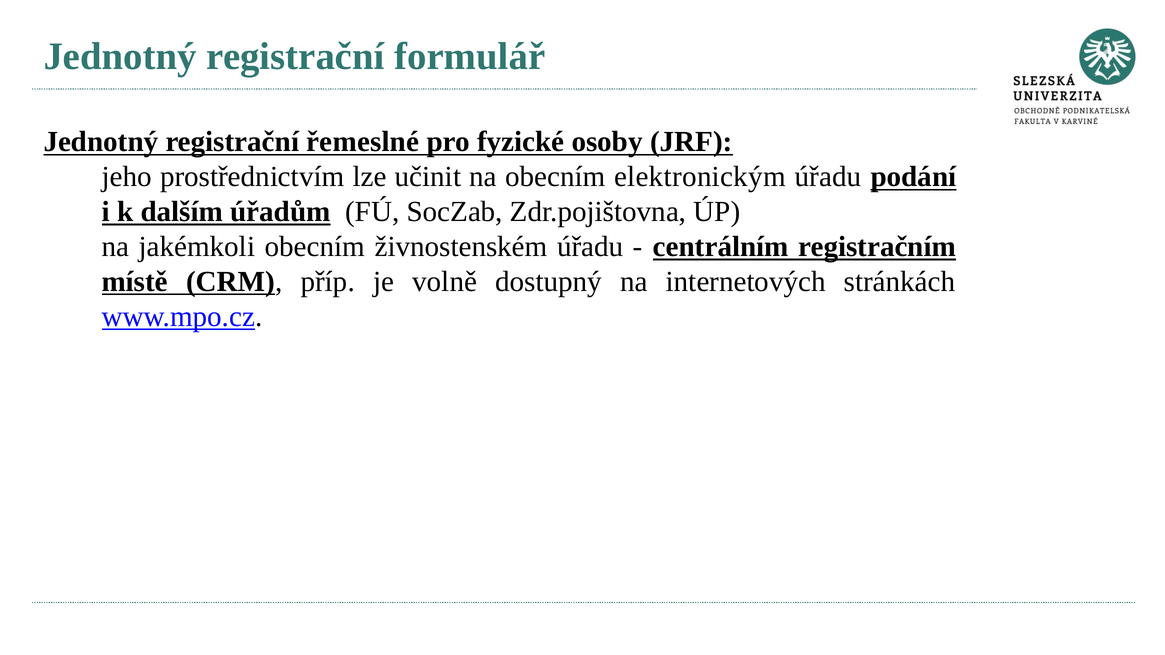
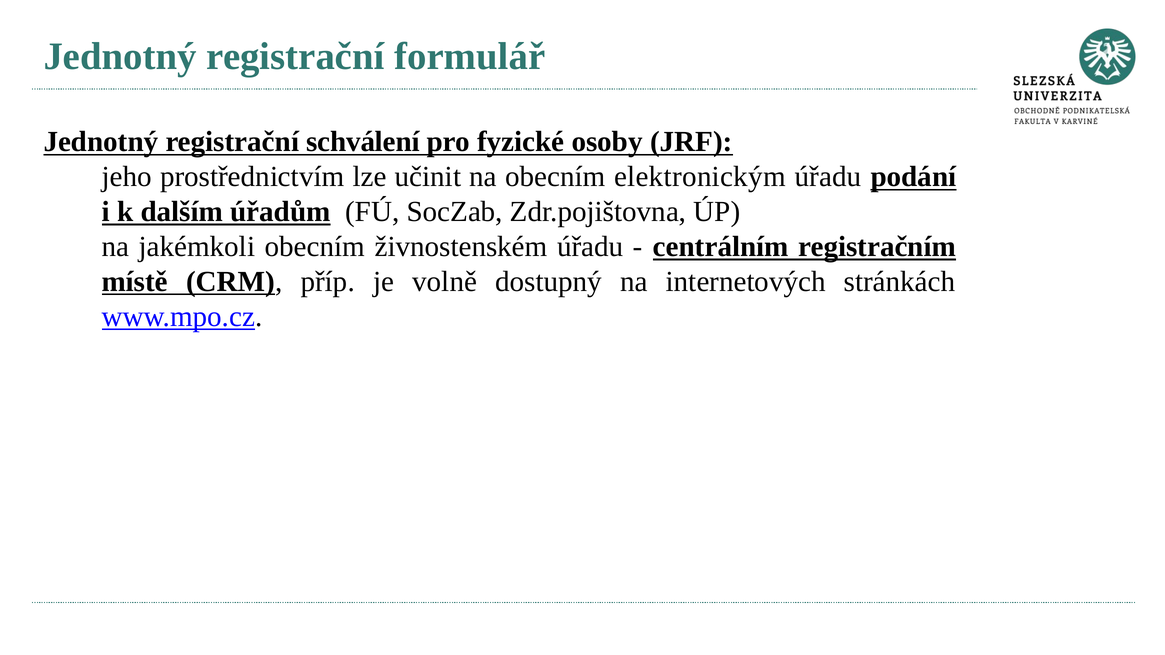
řemeslné: řemeslné -> schválení (363, 142)
